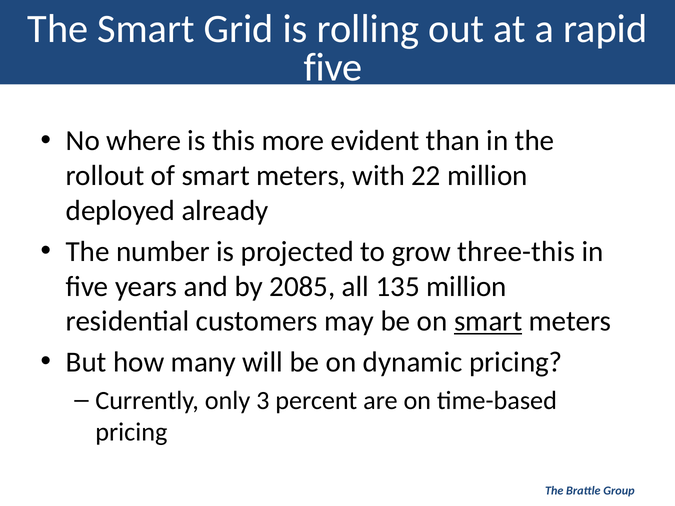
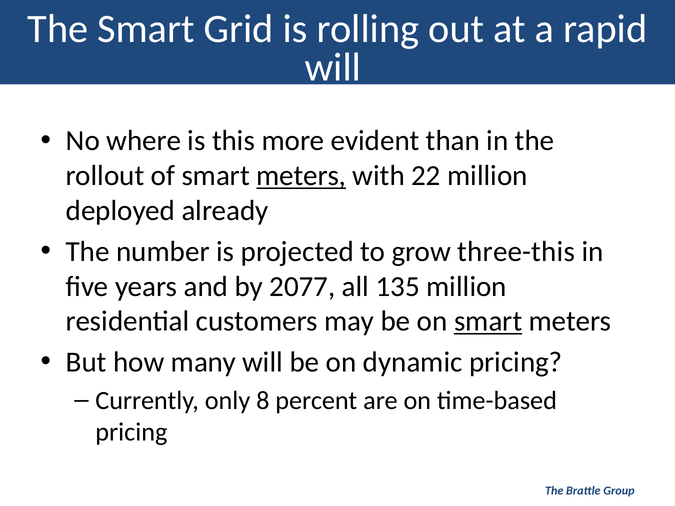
five: five -> will (333, 68)
meters underline: none -> present (301, 176)
2085: 2085 -> 2077 (302, 287)
3: 3 -> 8 (263, 401)
